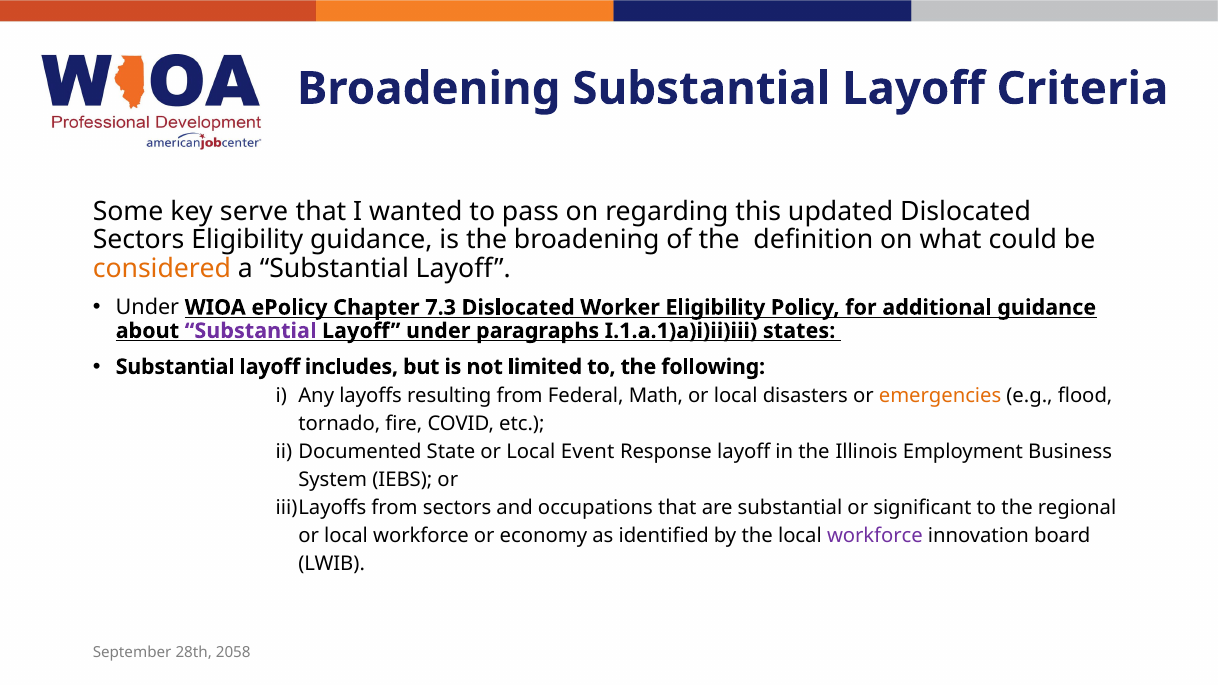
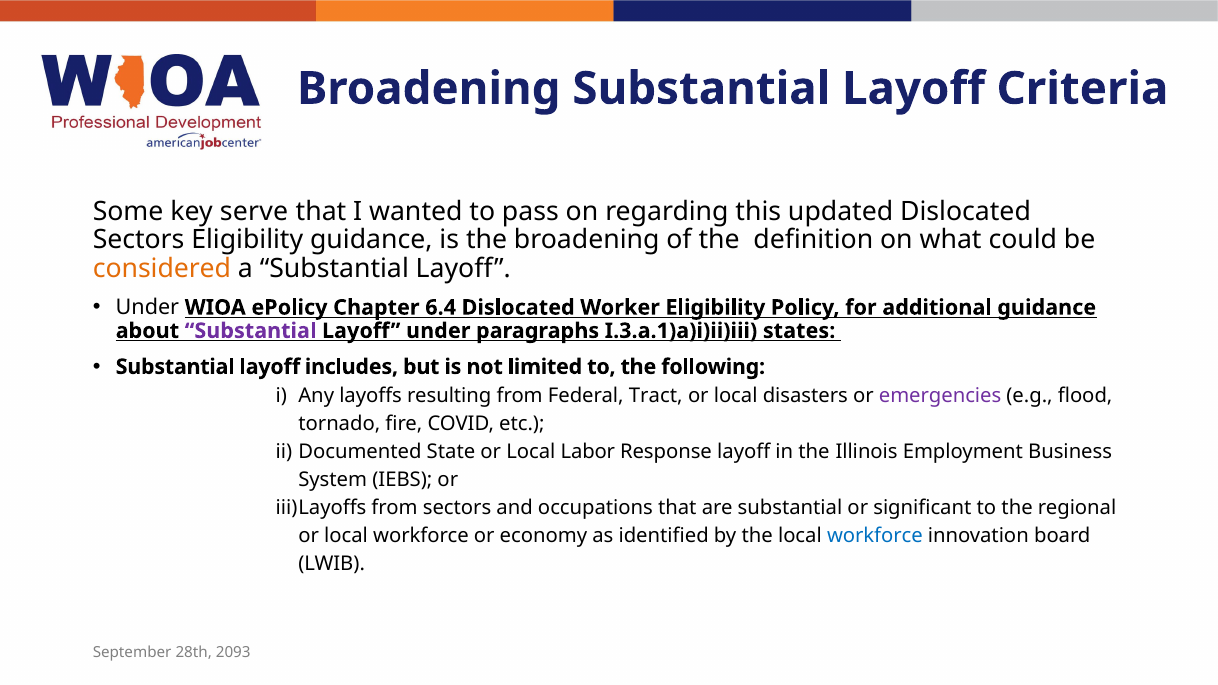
7.3: 7.3 -> 6.4 (441, 308)
I.1.a.1)a)i)ii)iii: I.1.a.1)a)i)ii)iii -> I.3.a.1)a)i)ii)iii (681, 331)
Math: Math -> Tract (656, 396)
emergencies colour: orange -> purple (940, 396)
Event: Event -> Labor (588, 452)
workforce colour: purple -> blue (875, 536)
2058: 2058 -> 2093 (233, 653)
